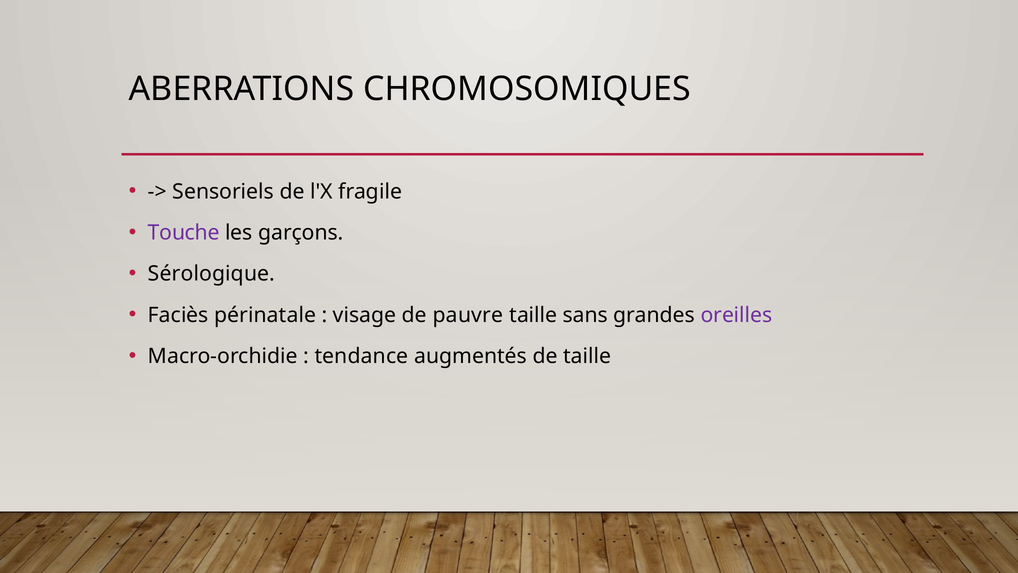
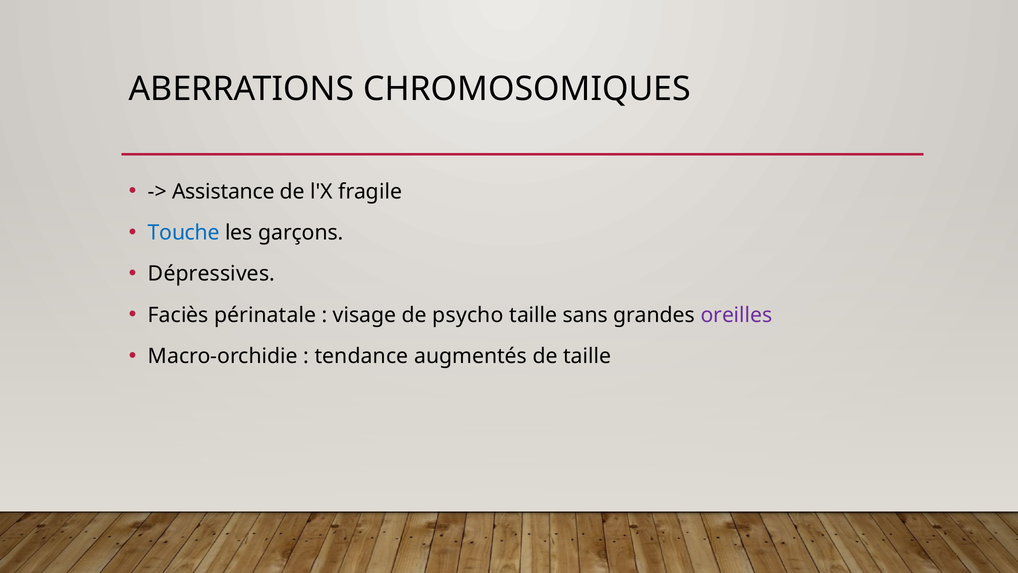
Sensoriels: Sensoriels -> Assistance (223, 191)
Touche colour: purple -> blue (184, 233)
Sérologique: Sérologique -> Dépressives (212, 274)
pauvre: pauvre -> psycho (468, 315)
